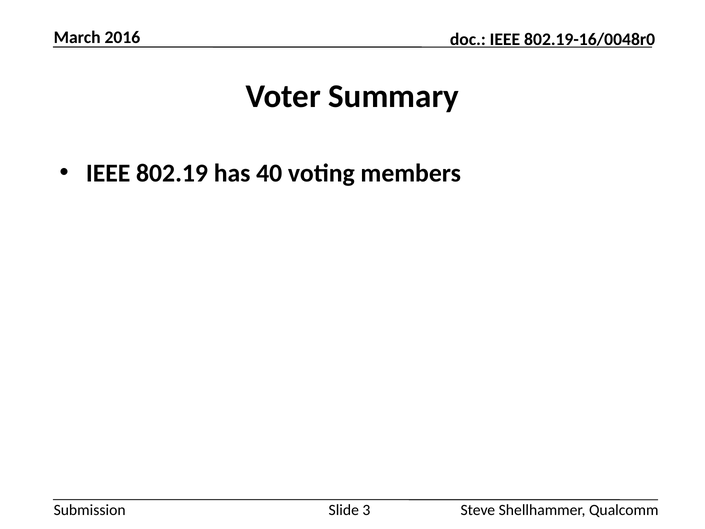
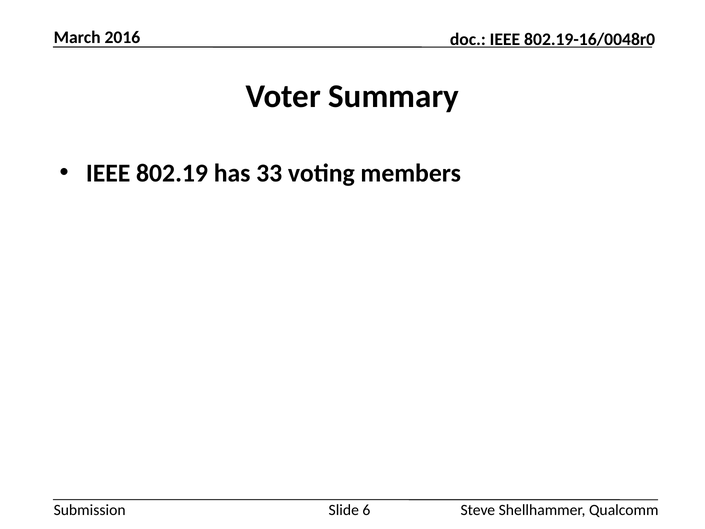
40: 40 -> 33 (269, 173)
3: 3 -> 6 (366, 510)
